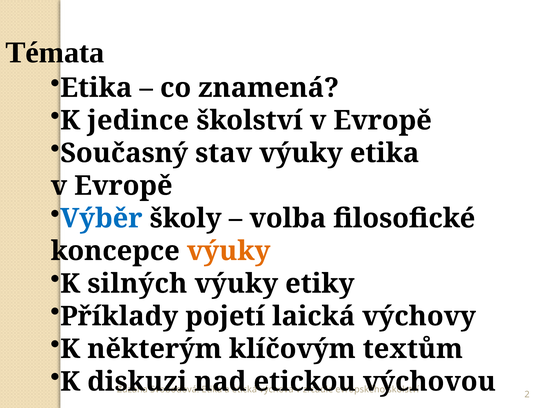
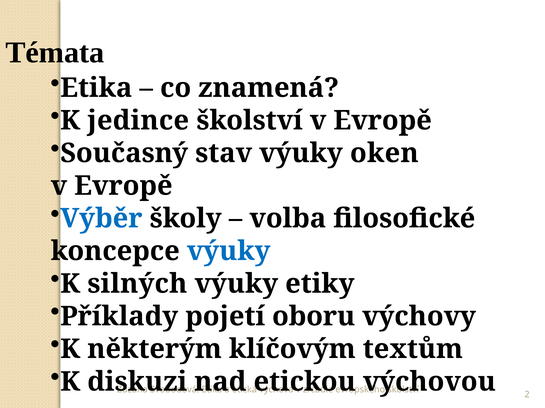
výuky etika: etika -> oken (384, 153)
výuky colour: orange -> blue (229, 252)
laická: laická -> oboru (314, 317)
